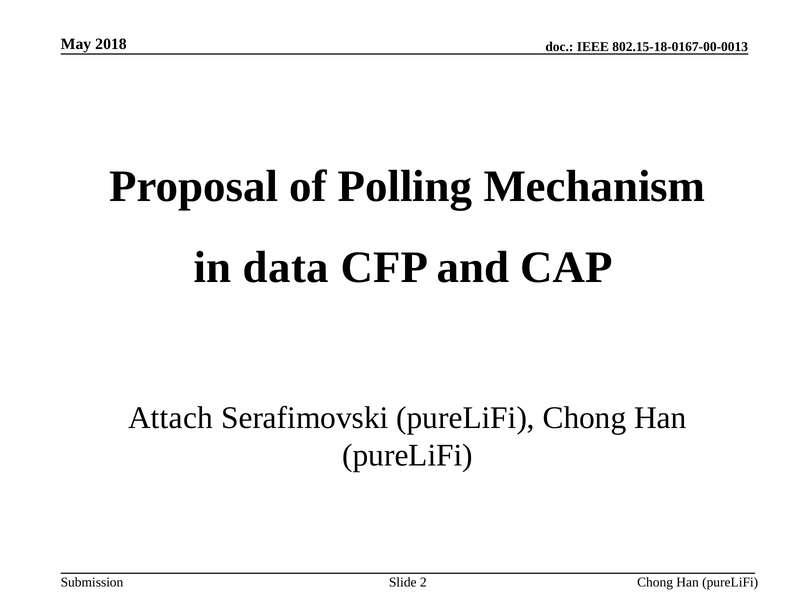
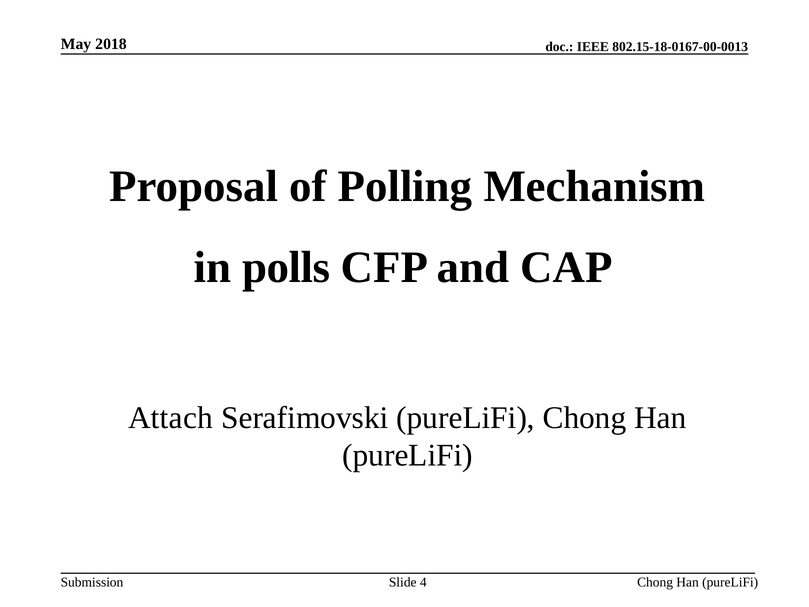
data: data -> polls (286, 267)
2: 2 -> 4 (423, 582)
